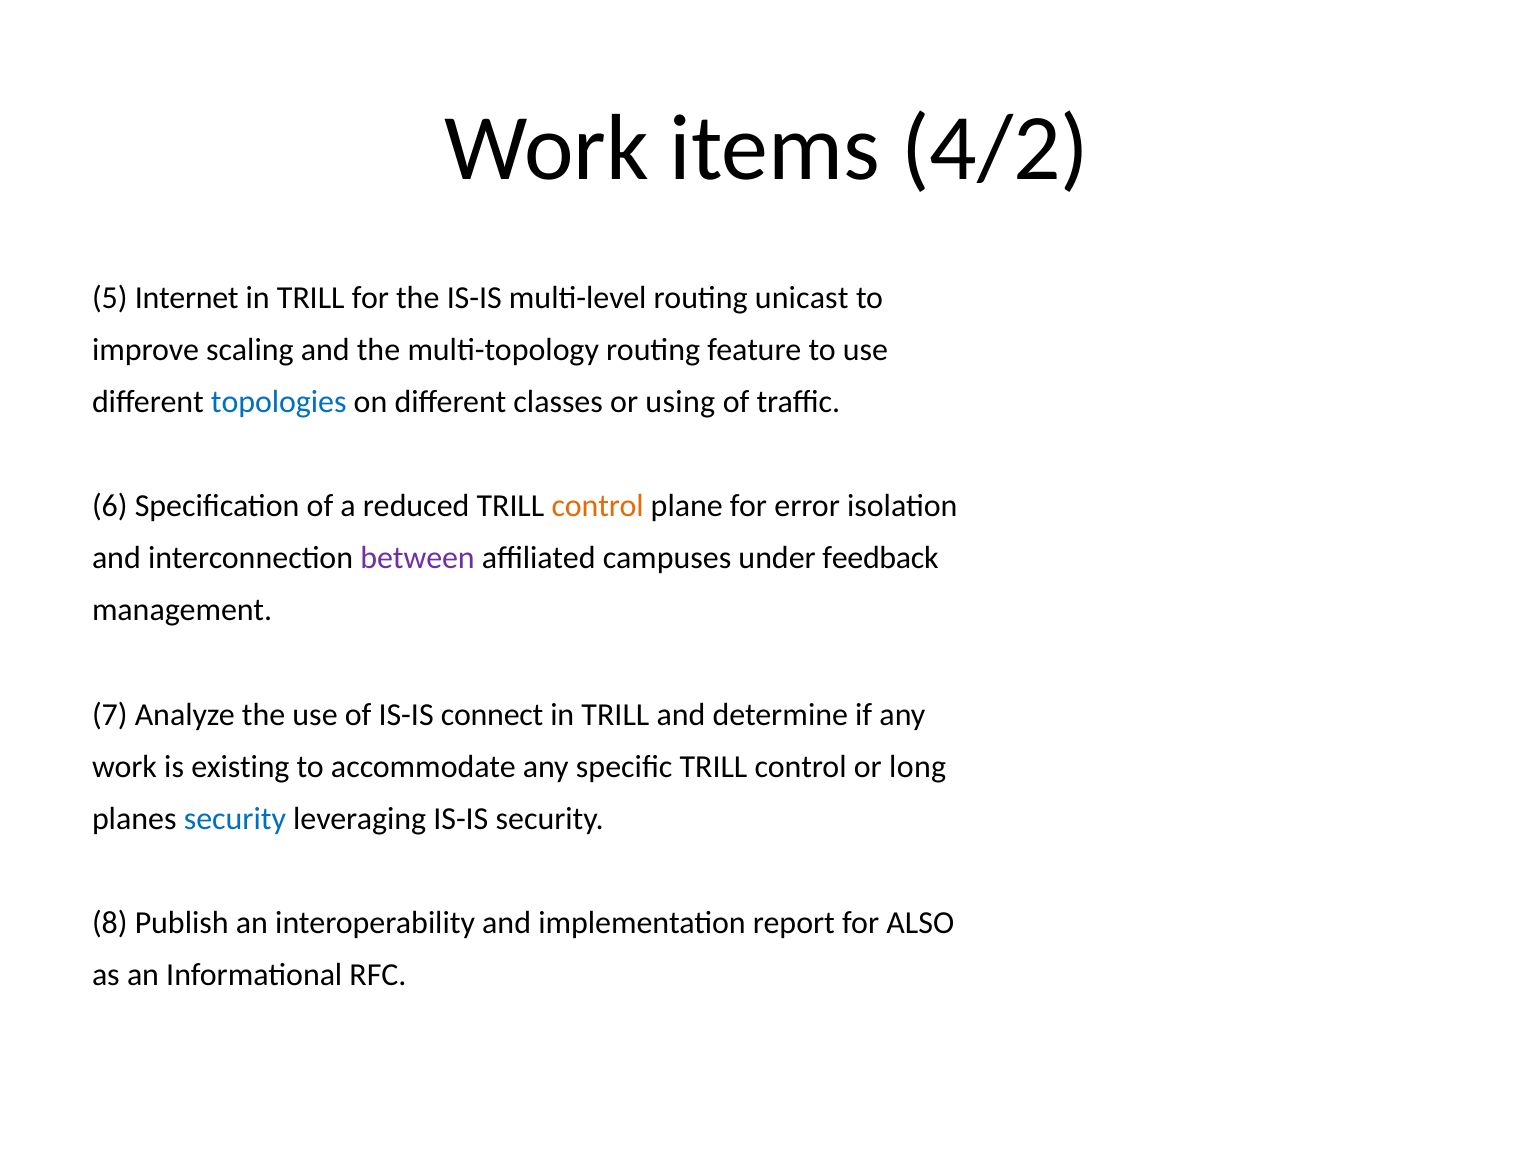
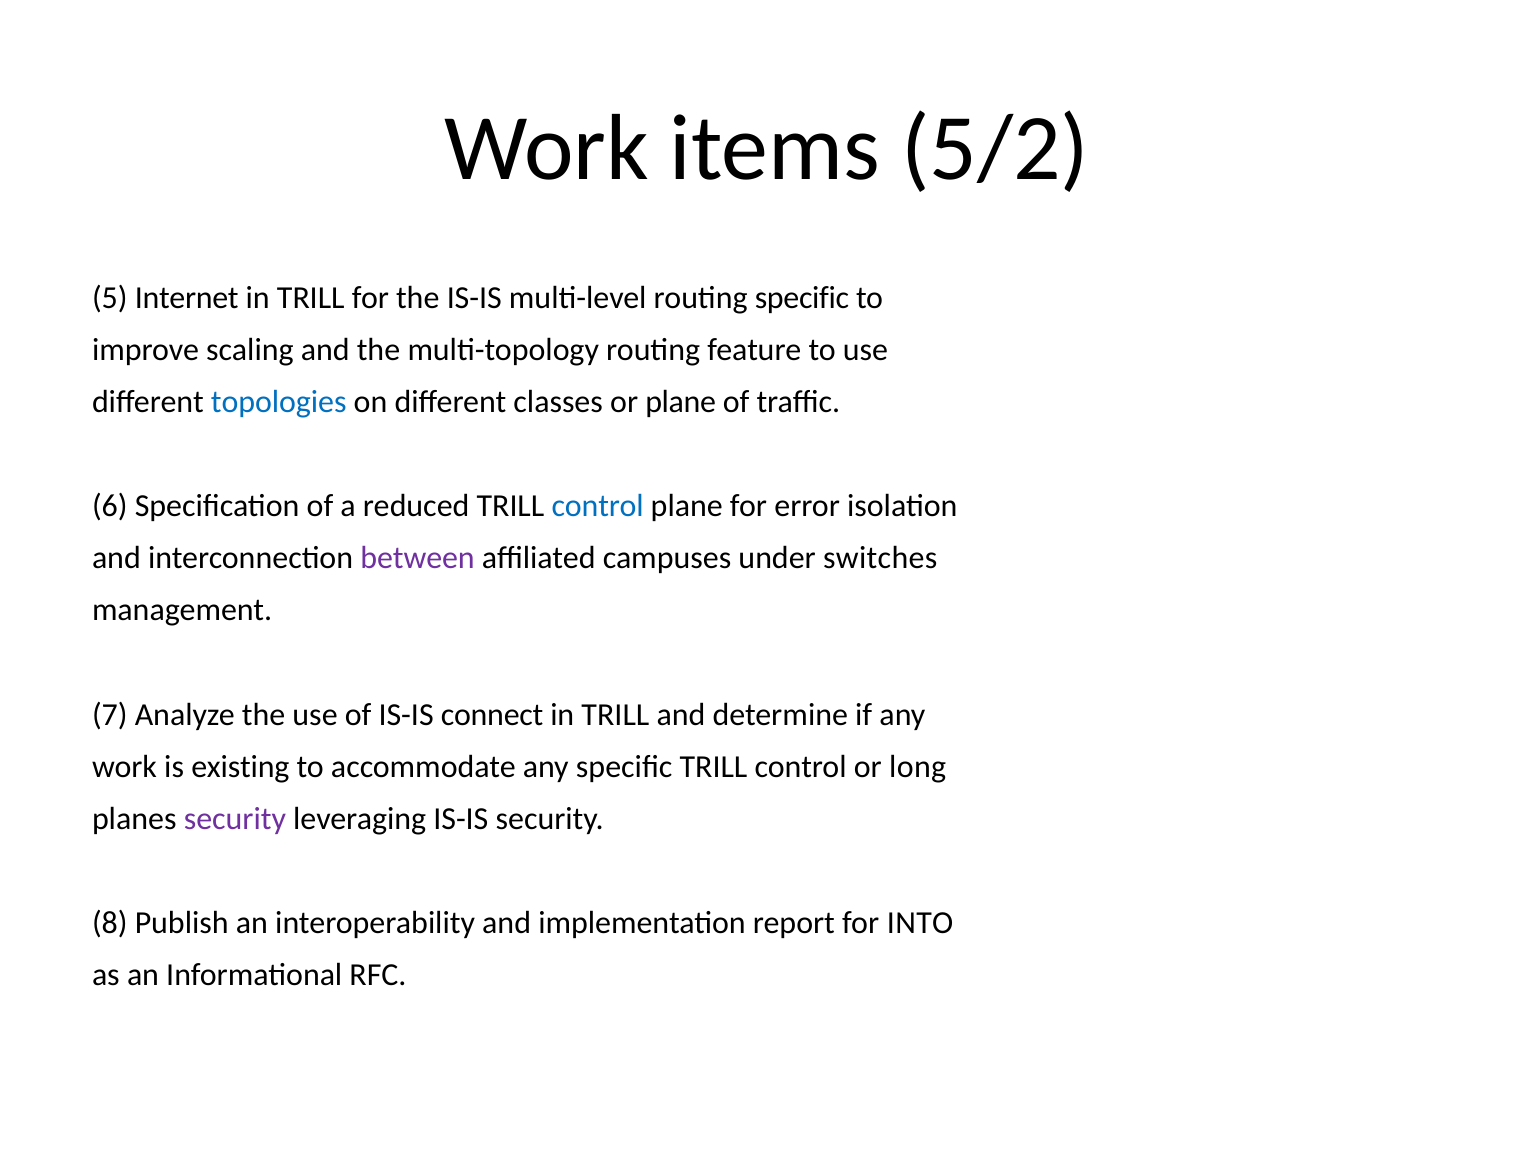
4/2: 4/2 -> 5/2 (995, 149)
routing unicast: unicast -> specific (802, 298)
or using: using -> plane (681, 402)
control colour: orange -> blue (598, 506)
feedback: feedback -> switches (880, 558)
security colour: blue -> purple (235, 818)
ALSO: ALSO -> INTO (920, 922)
